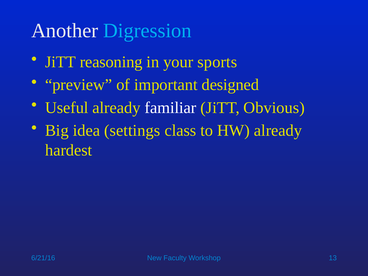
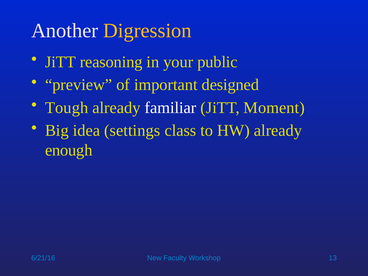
Digression colour: light blue -> yellow (147, 31)
sports: sports -> public (217, 62)
Useful: Useful -> Tough (67, 108)
Obvious: Obvious -> Moment (274, 108)
hardest: hardest -> enough (69, 150)
